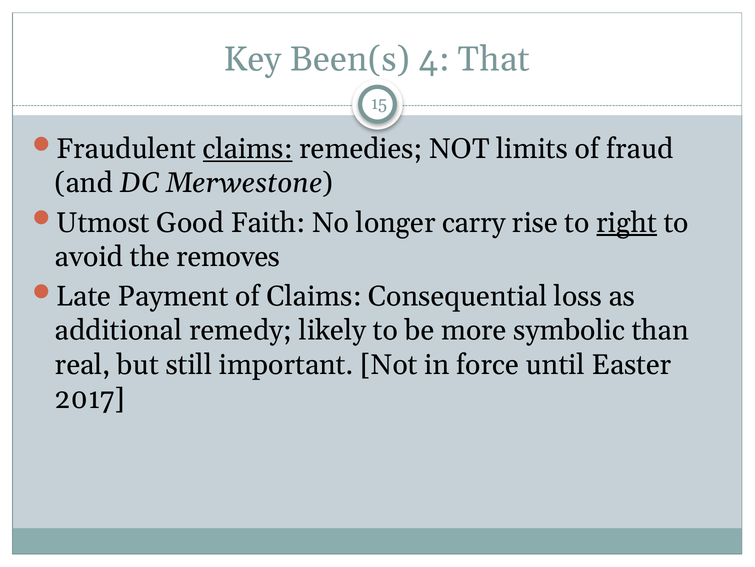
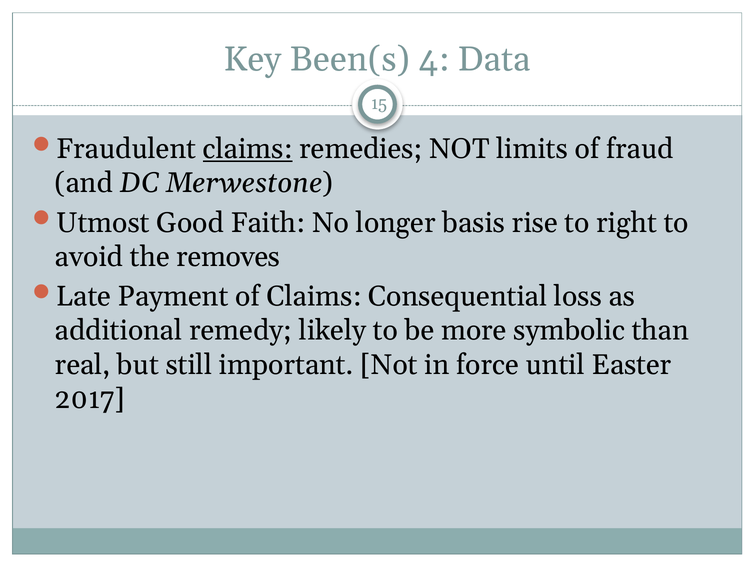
That: That -> Data (494, 59)
carry: carry -> basis (474, 222)
right underline: present -> none (627, 222)
